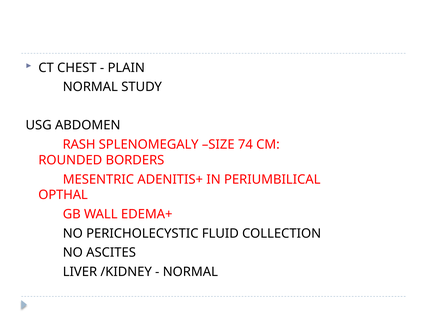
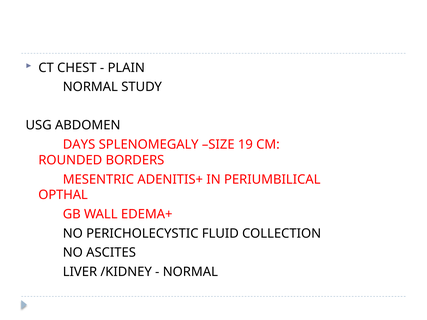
RASH: RASH -> DAYS (79, 145)
74: 74 -> 19 (245, 145)
